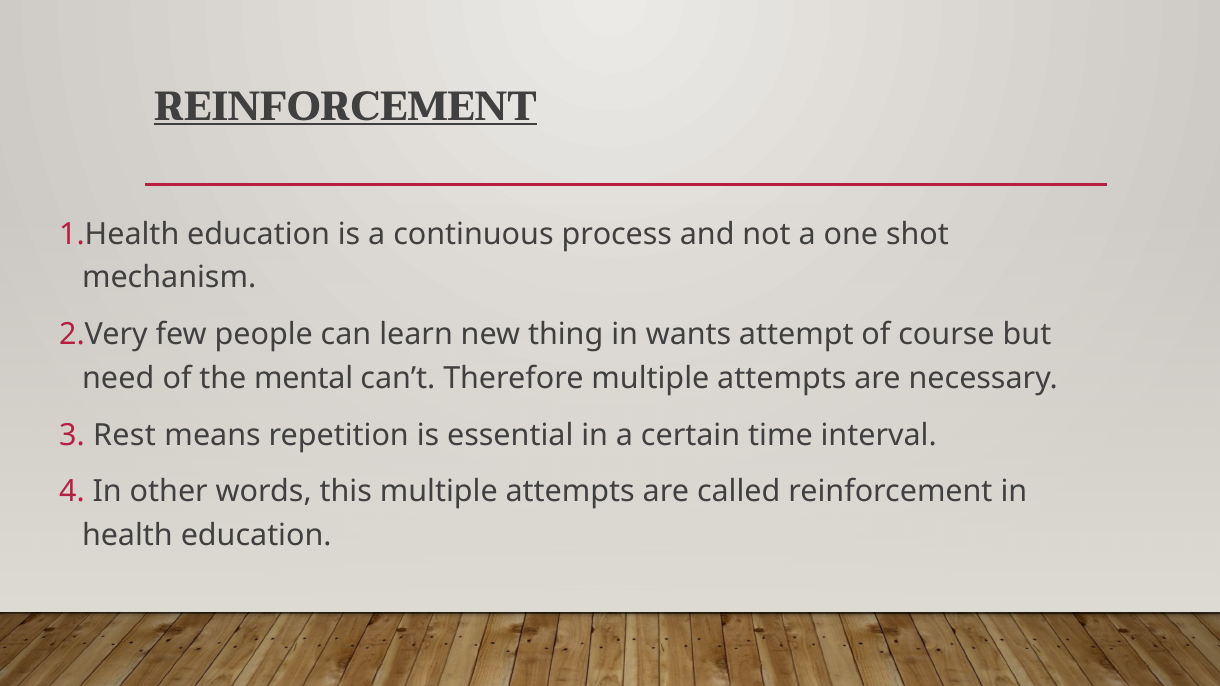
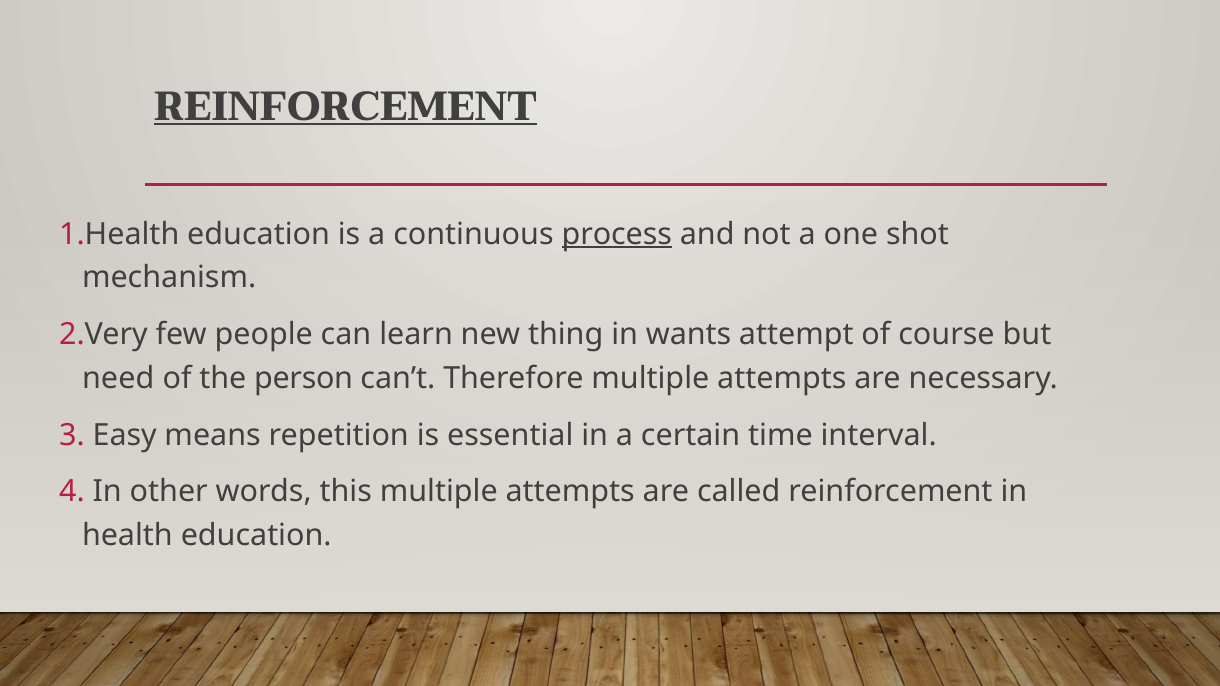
process underline: none -> present (617, 234)
mental: mental -> person (304, 378)
Rest: Rest -> Easy (125, 435)
